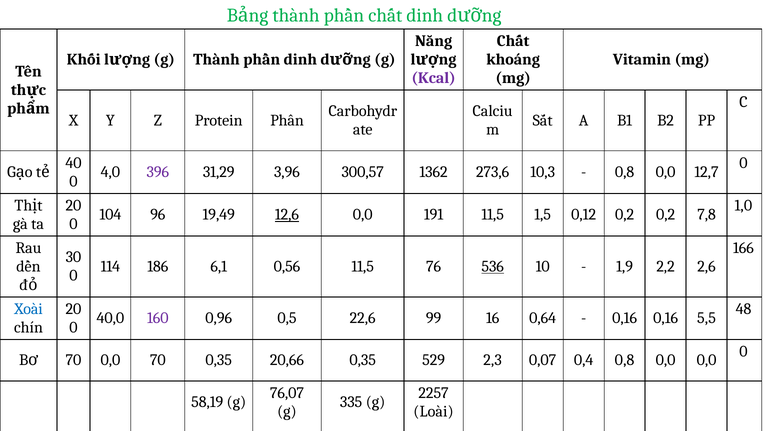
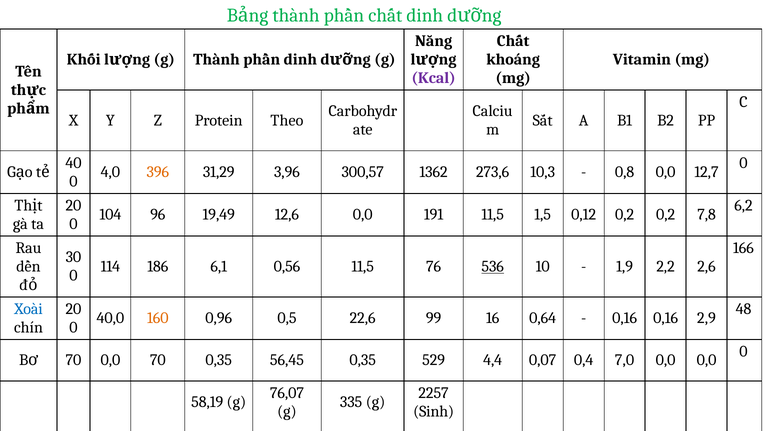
Phân: Phân -> Theo (287, 120)
396 colour: purple -> orange (158, 172)
1,0: 1,0 -> 6,2 (743, 206)
12,6 underline: present -> none (287, 215)
160 colour: purple -> orange (158, 318)
5,5: 5,5 -> 2,9 (706, 318)
20,66: 20,66 -> 56,45 (287, 361)
2,3: 2,3 -> 4,4 (493, 361)
0,4 0,8: 0,8 -> 7,0 (625, 361)
Loài: Loài -> Sinh (434, 412)
